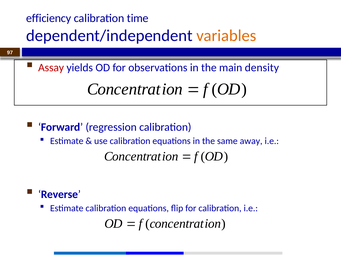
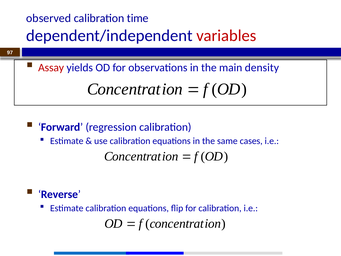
efficiency: efficiency -> observed (49, 18)
variables colour: orange -> red (226, 36)
away: away -> cases (251, 141)
